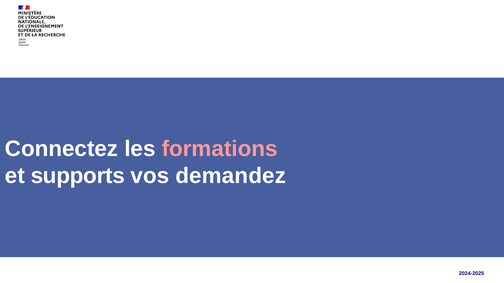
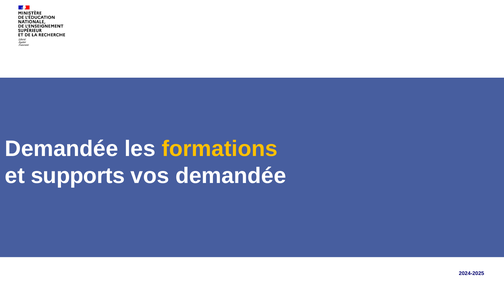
Connectez: Connectez -> Demandée (62, 149)
formations colour: pink -> yellow (220, 149)
vos demandez: demandez -> demandée (231, 176)
